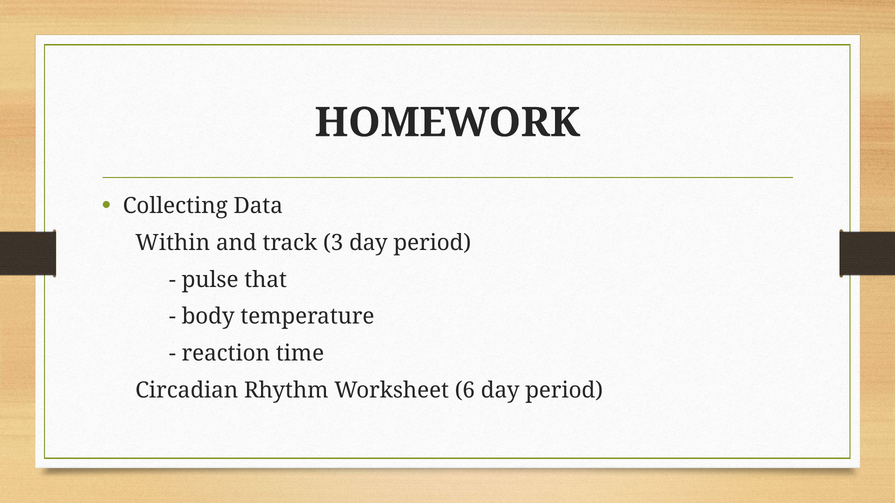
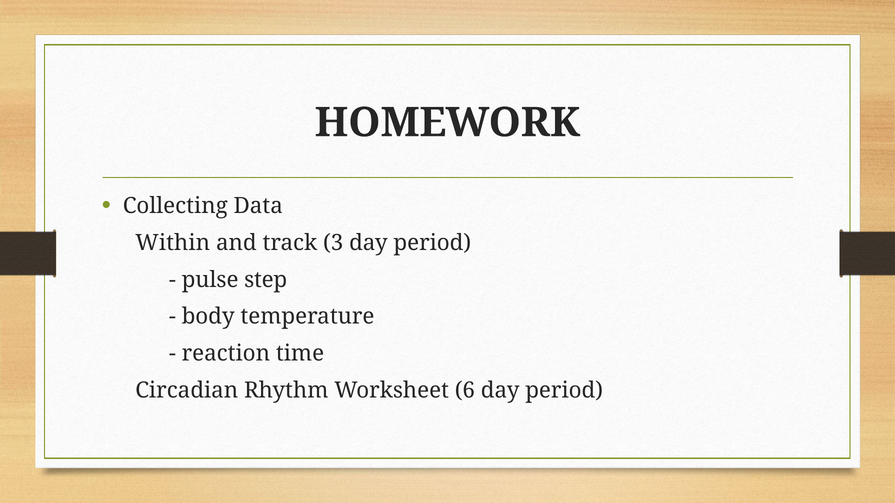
that: that -> step (266, 280)
